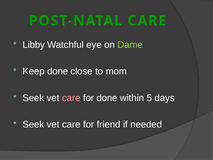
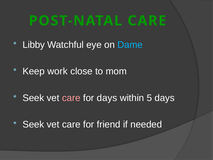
Dame colour: light green -> light blue (130, 45)
Keep done: done -> work (57, 71)
for done: done -> days (107, 98)
